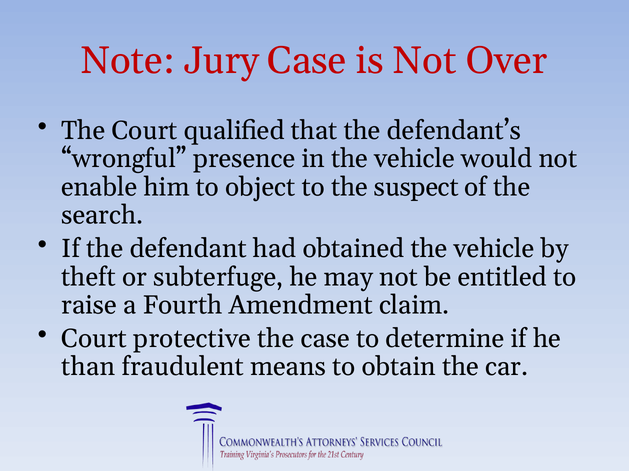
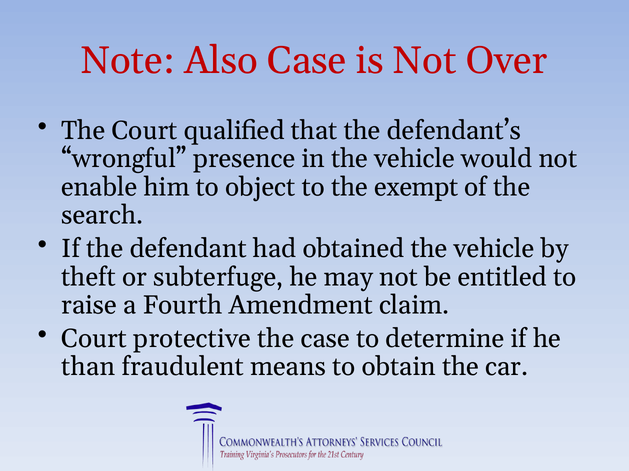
Jury: Jury -> Also (221, 61)
suspect: suspect -> exempt (416, 187)
